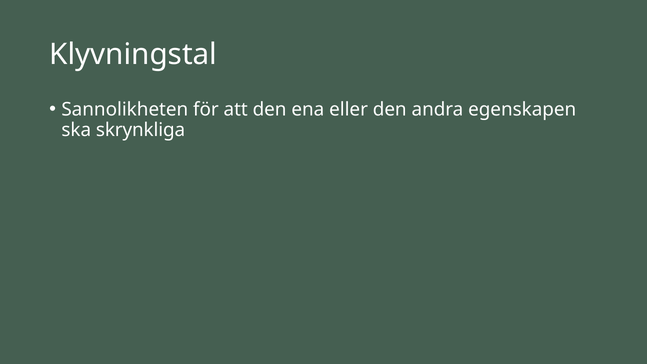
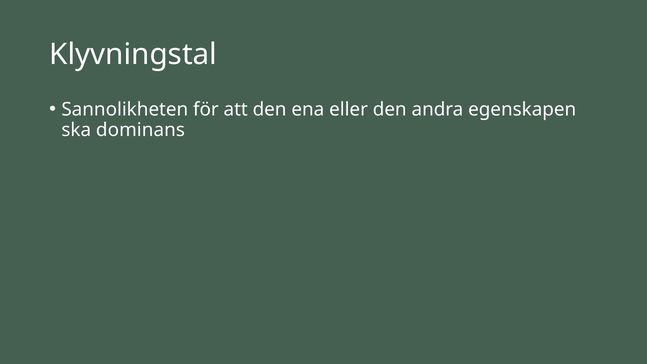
skrynkliga: skrynkliga -> dominans (140, 130)
